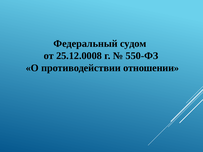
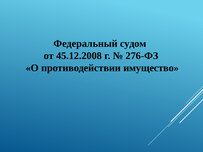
25.12.0008: 25.12.0008 -> 45.12.2008 (79, 56)
550-ФЗ: 550-ФЗ -> 276-ФЗ (142, 56)
отношении: отношении -> имущество (151, 68)
